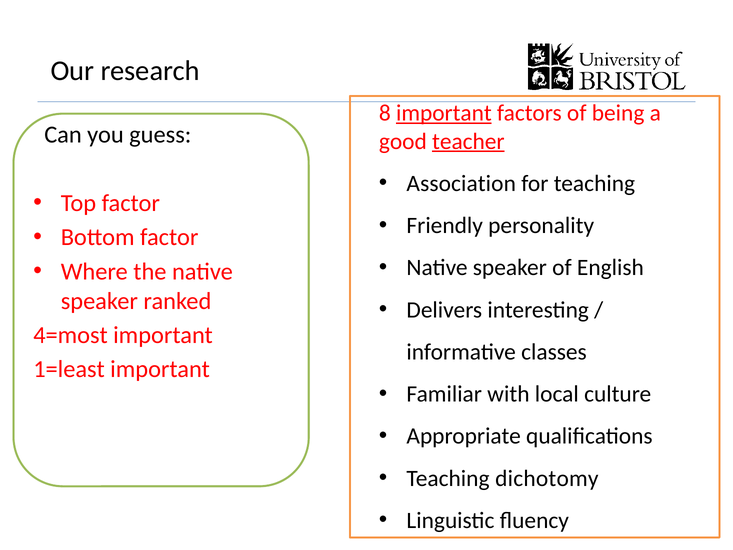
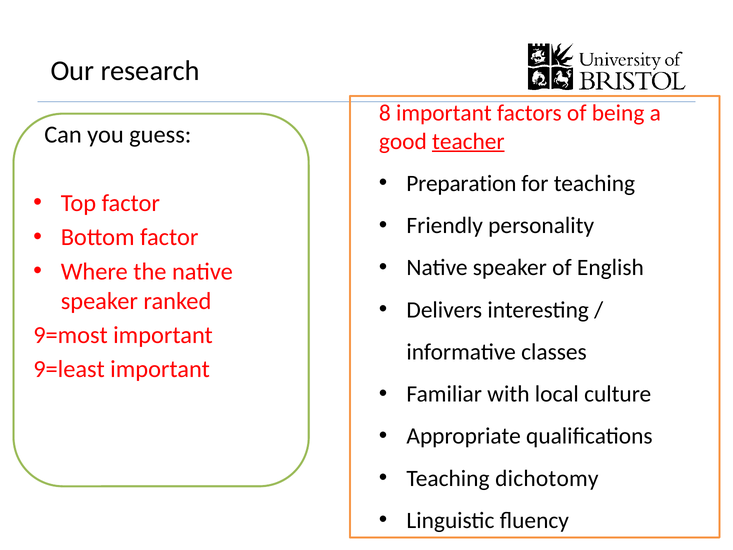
important underline: present -> none (444, 113)
Association: Association -> Preparation (461, 183)
4=most: 4=most -> 9=most (70, 335)
1=least: 1=least -> 9=least (69, 369)
